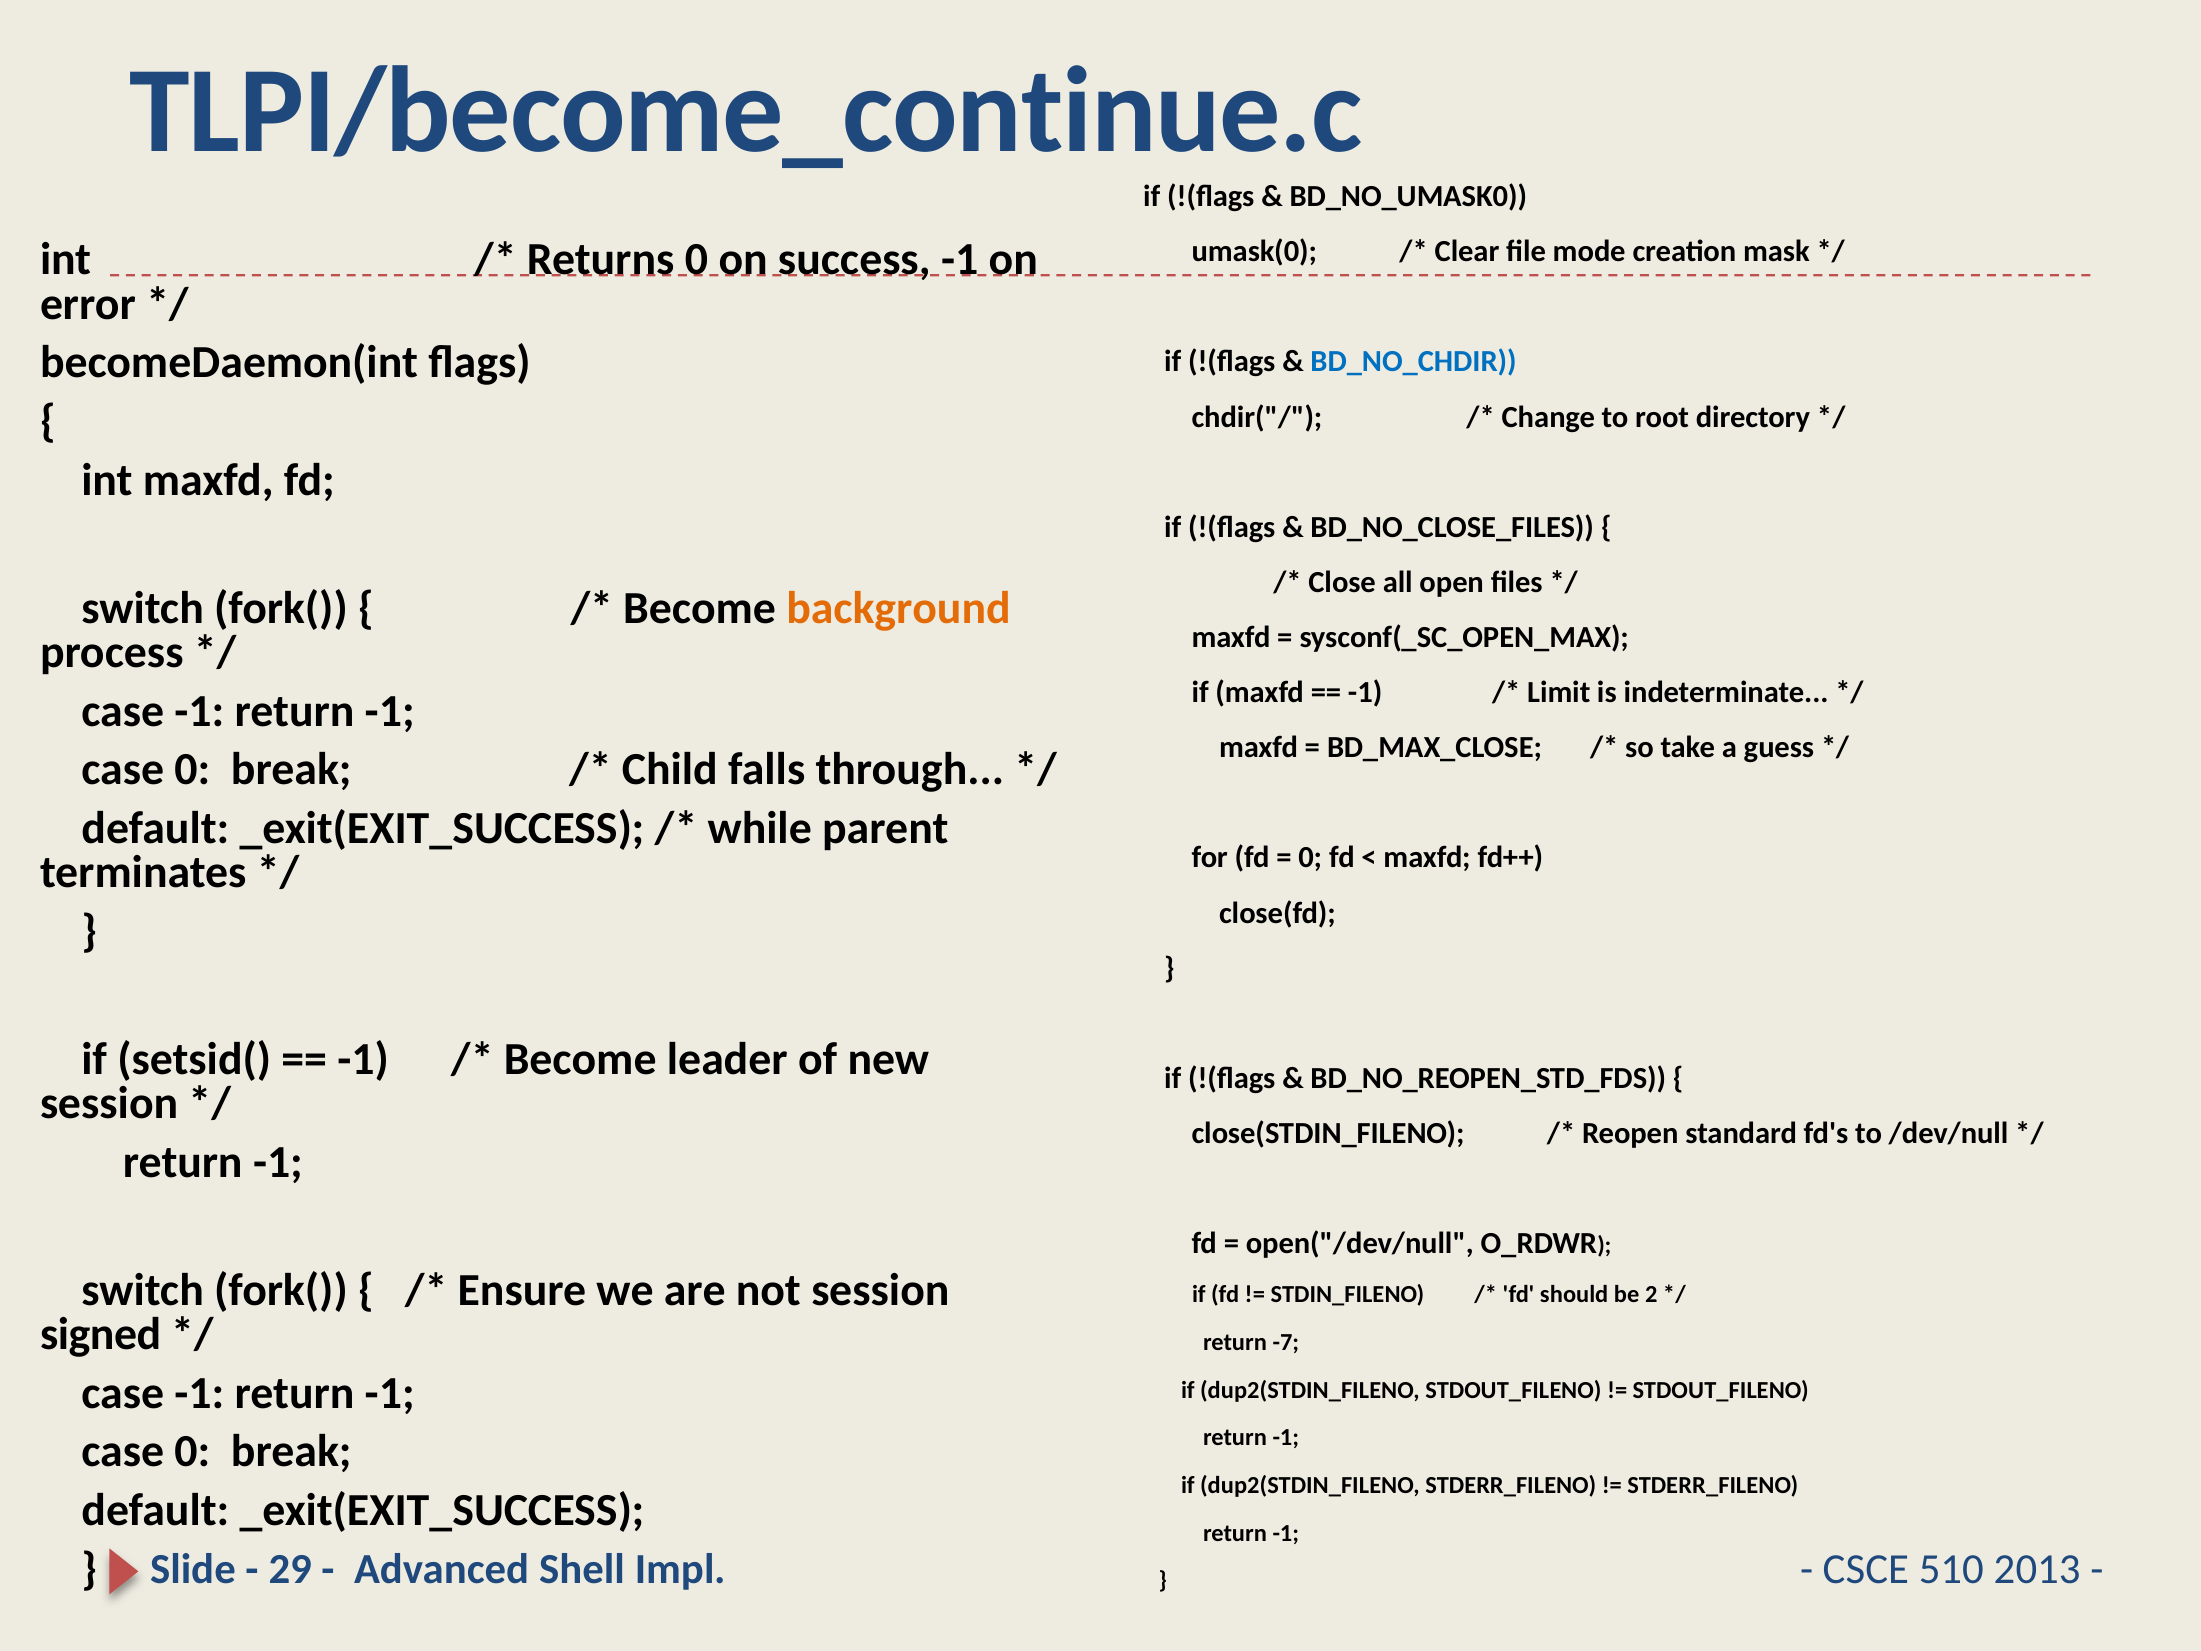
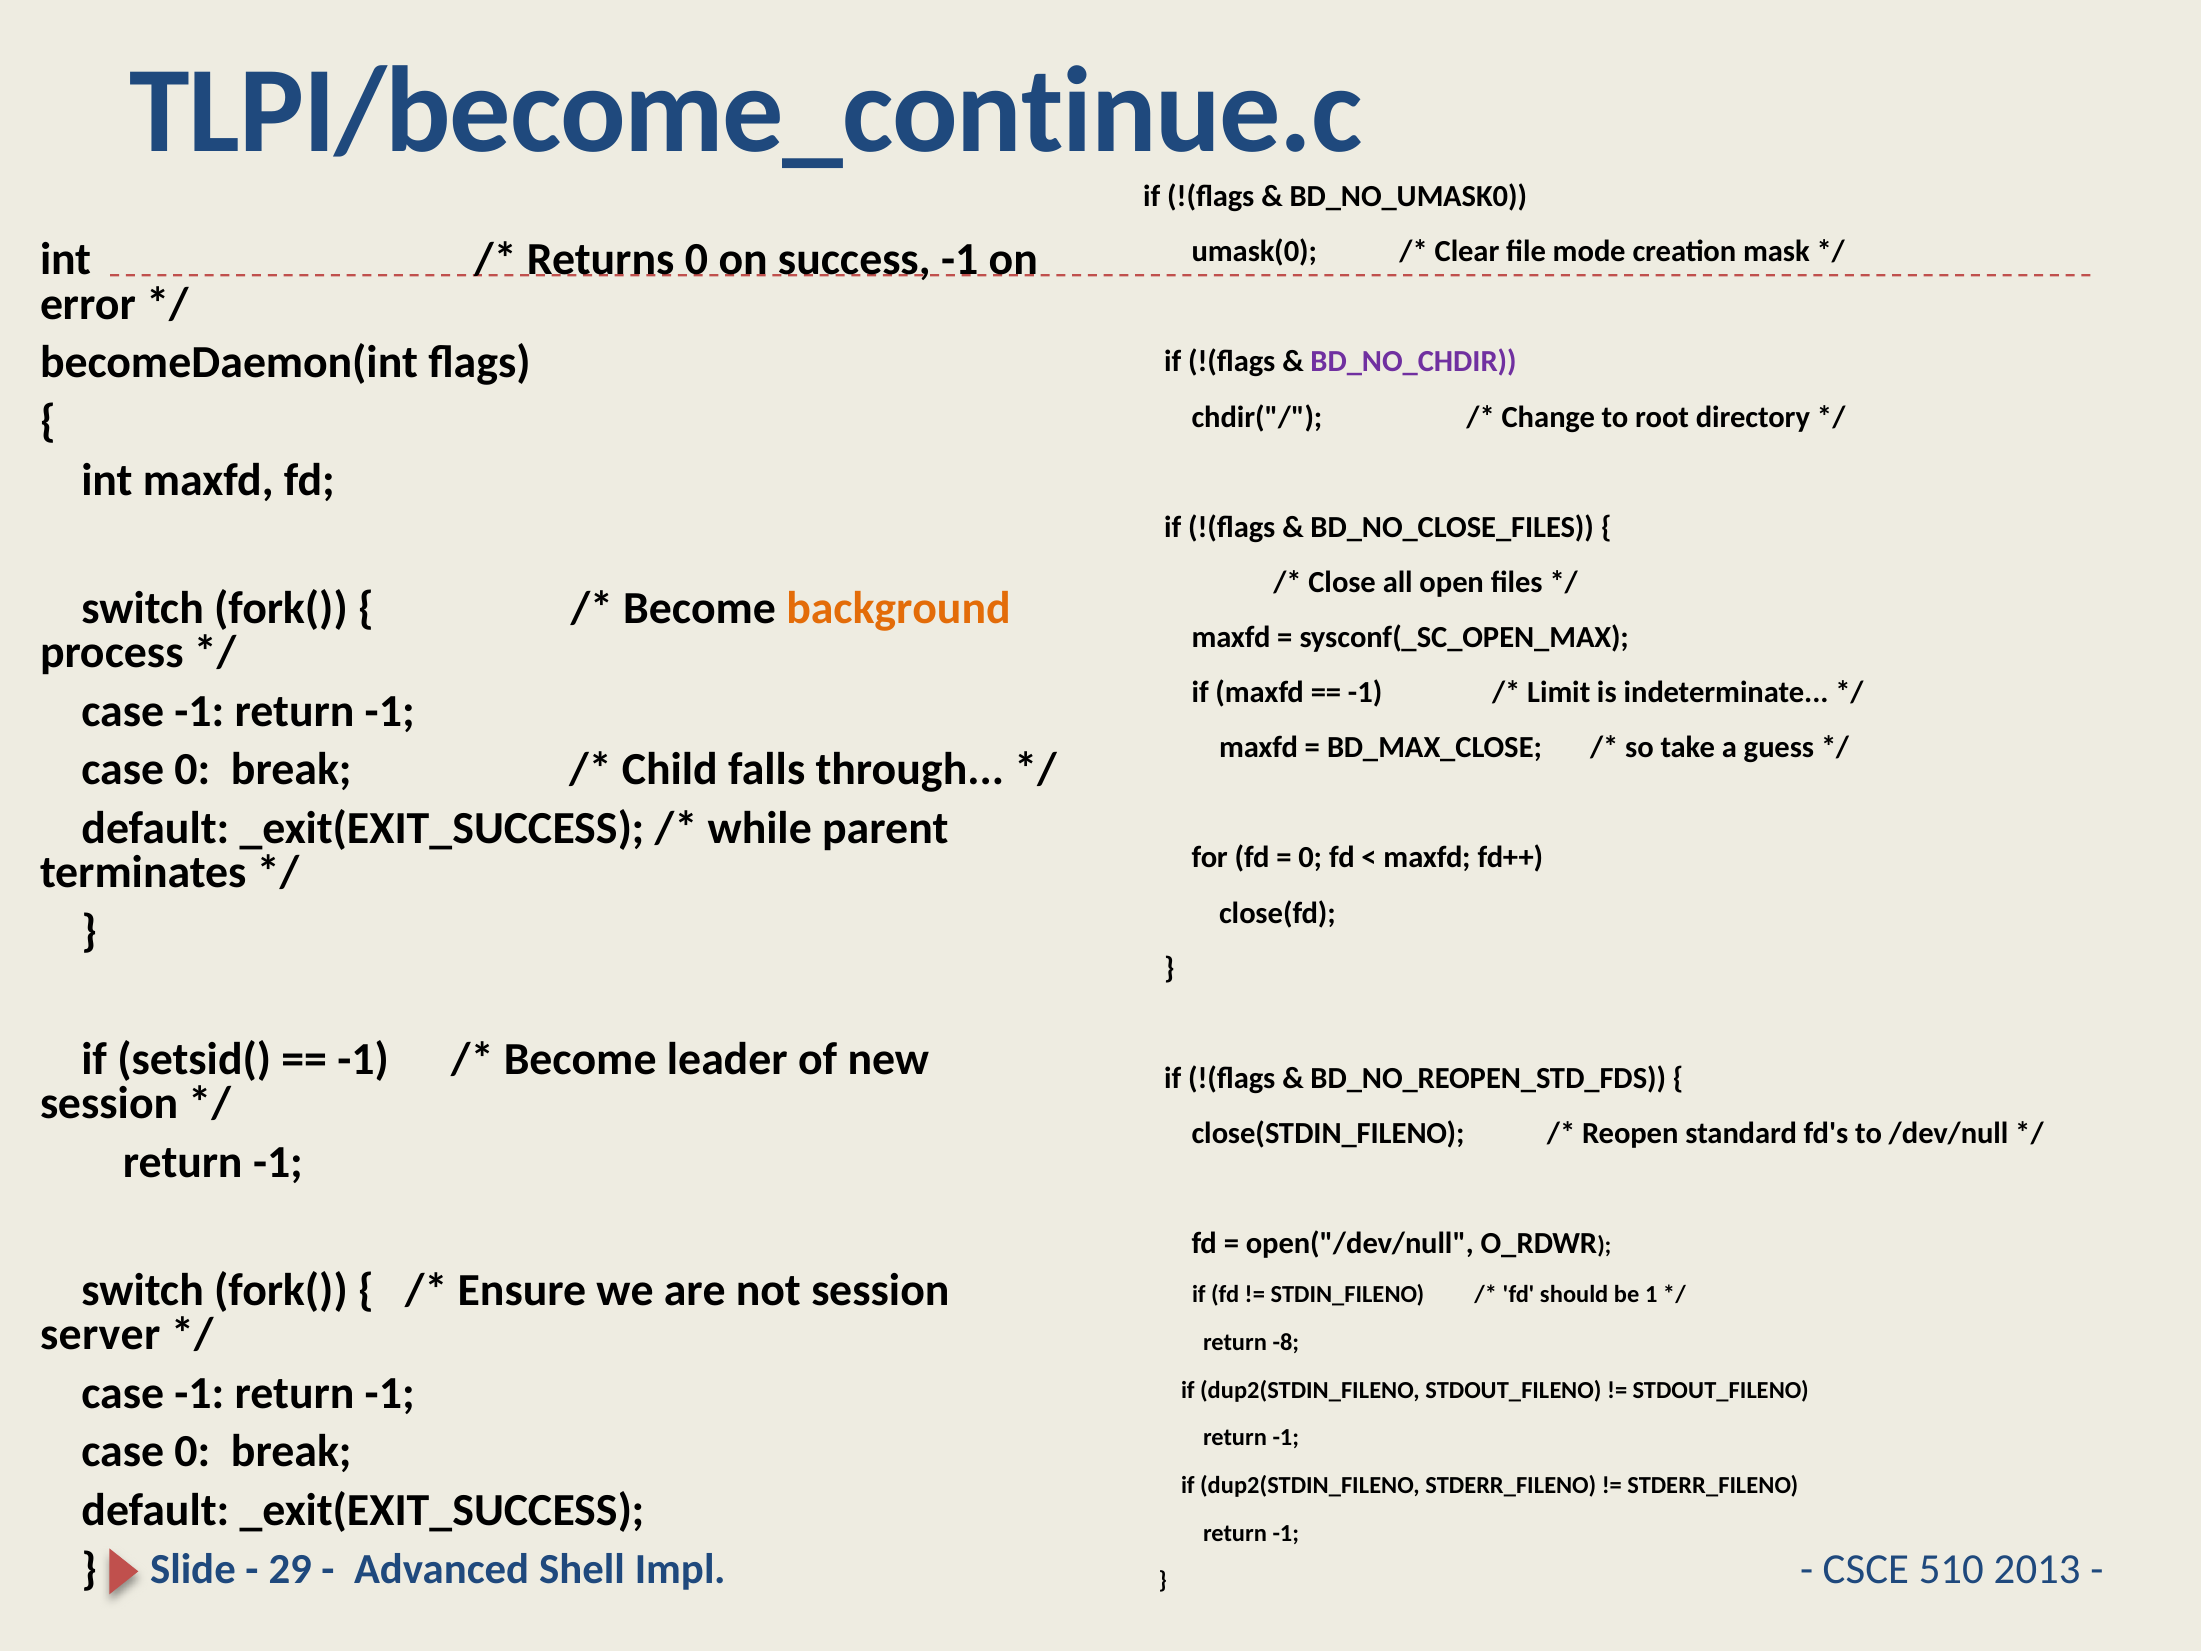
BD_NO_CHDIR colour: blue -> purple (1414, 362)
2: 2 -> 1 (1651, 1295)
signed: signed -> server (100, 1334)
-7: -7 -> -8 (1286, 1342)
